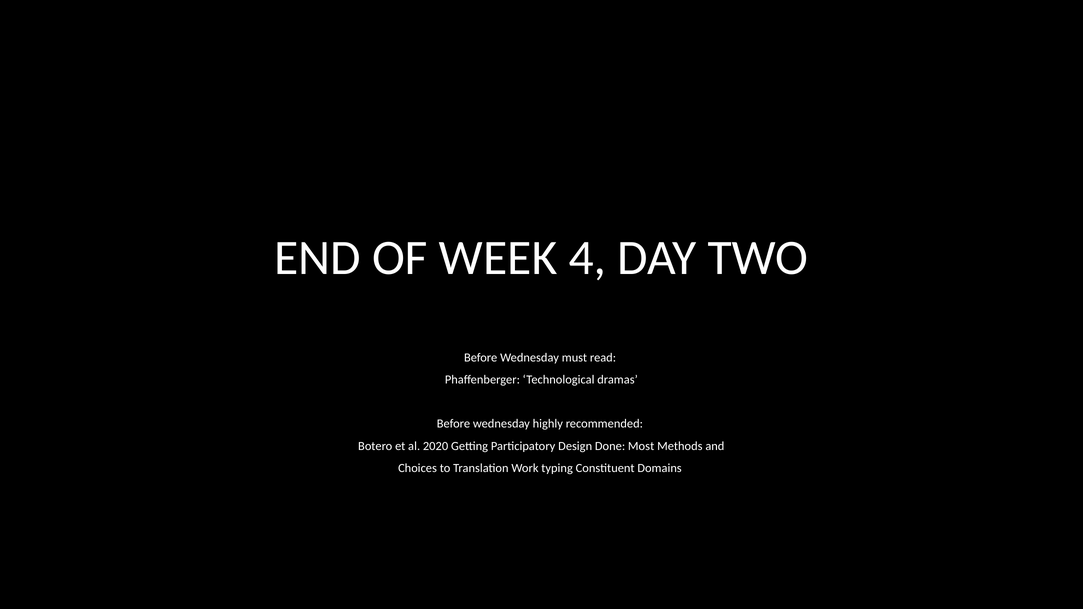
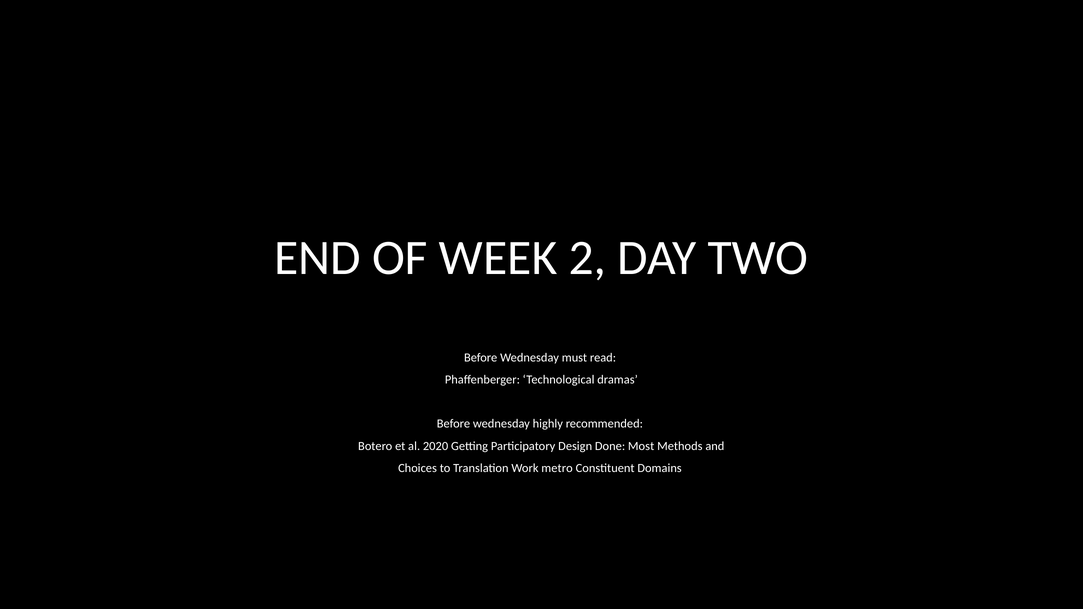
4: 4 -> 2 (587, 258)
typing: typing -> metro (557, 468)
